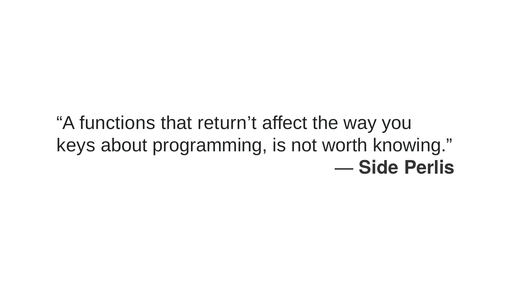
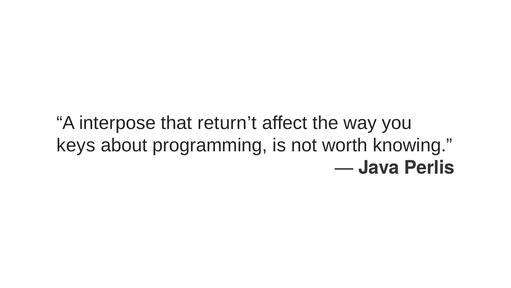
functions: functions -> interpose (117, 123)
Side: Side -> Java (379, 167)
